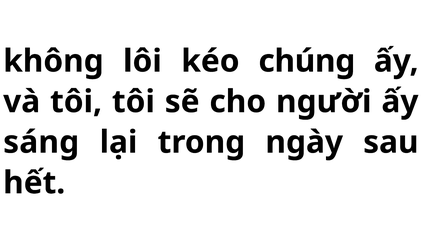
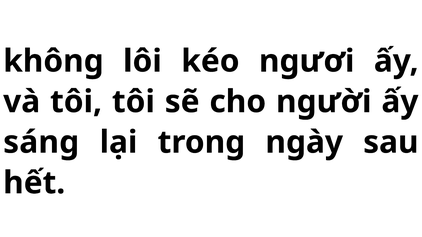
chúng: chúng -> ngươi (307, 61)
